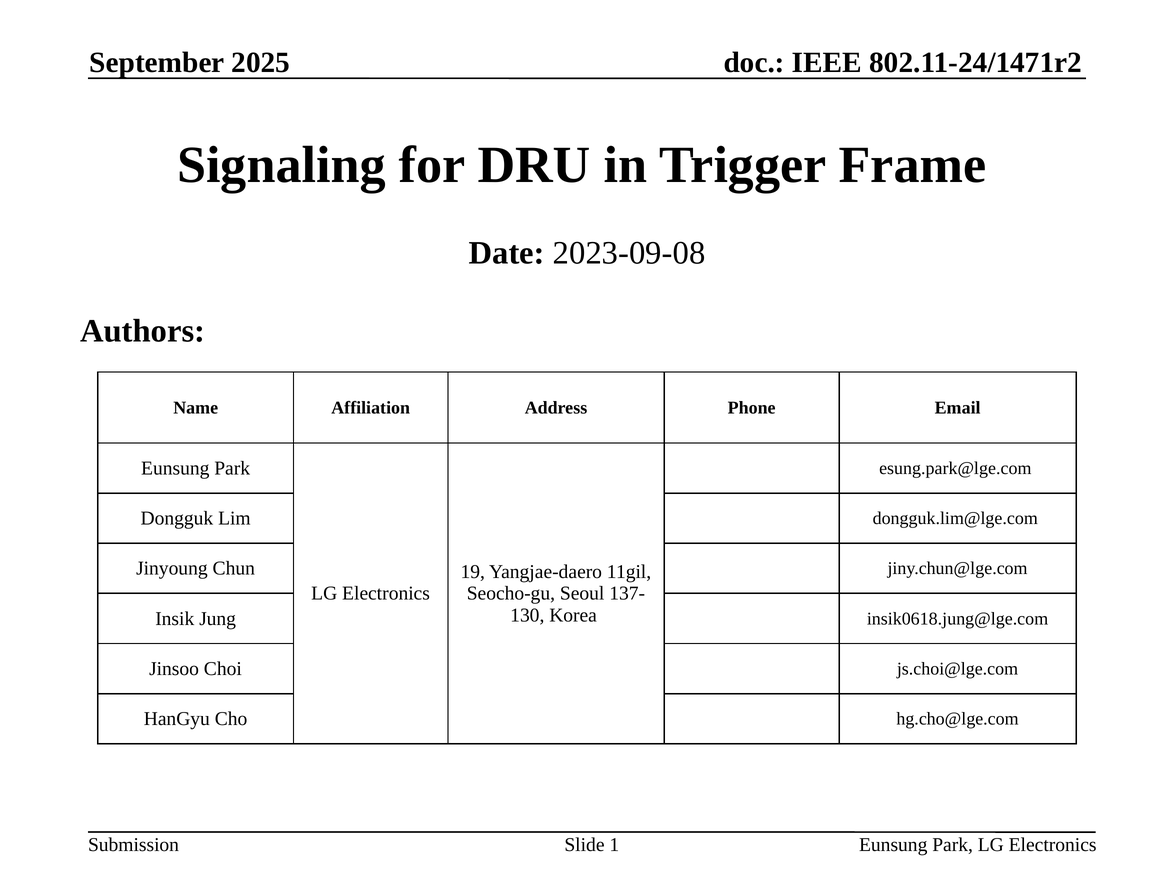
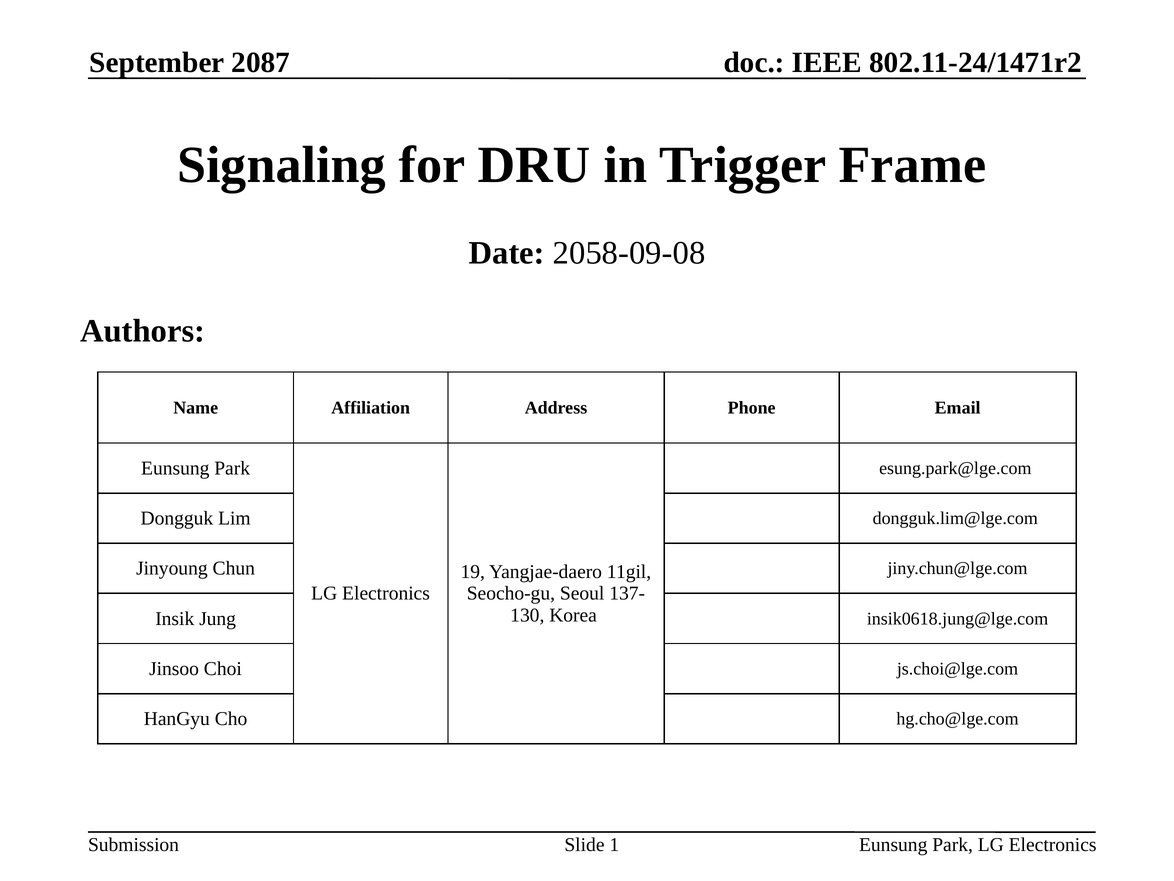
2025: 2025 -> 2087 (261, 63)
2023-09-08: 2023-09-08 -> 2058-09-08 (629, 253)
